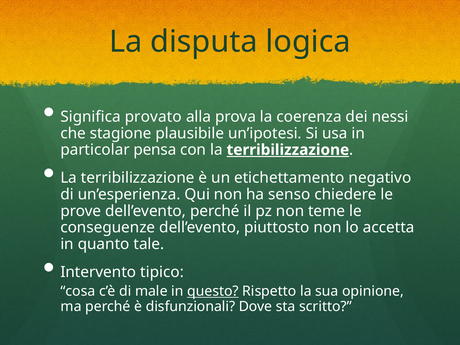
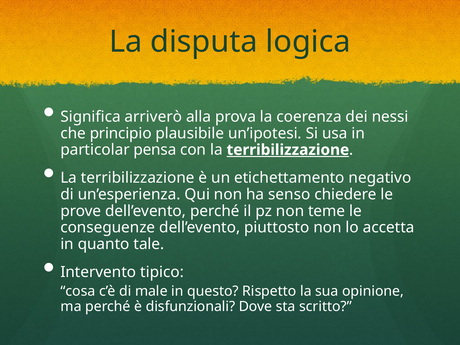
provato: provato -> arriverò (153, 117)
stagione: stagione -> principio (121, 133)
questo underline: present -> none (213, 291)
